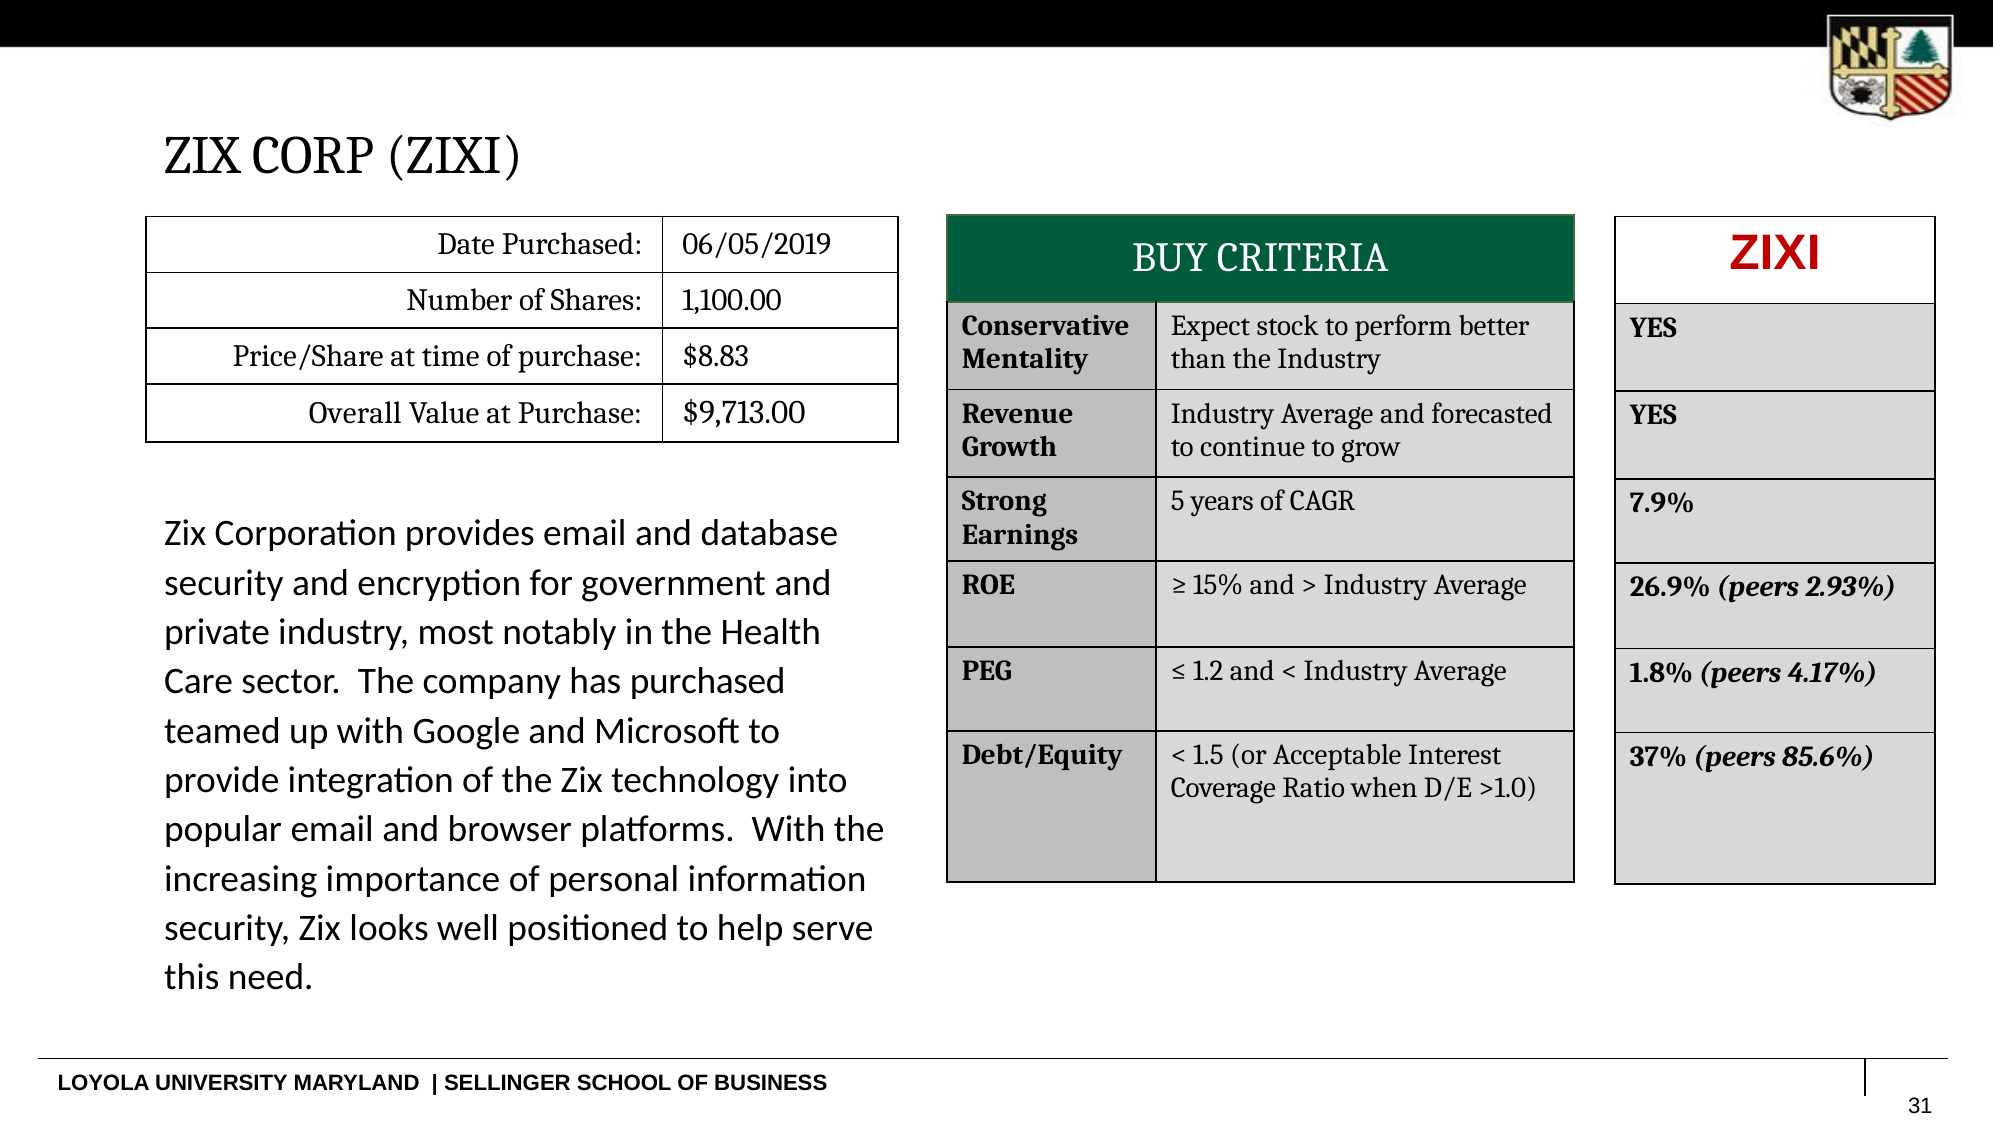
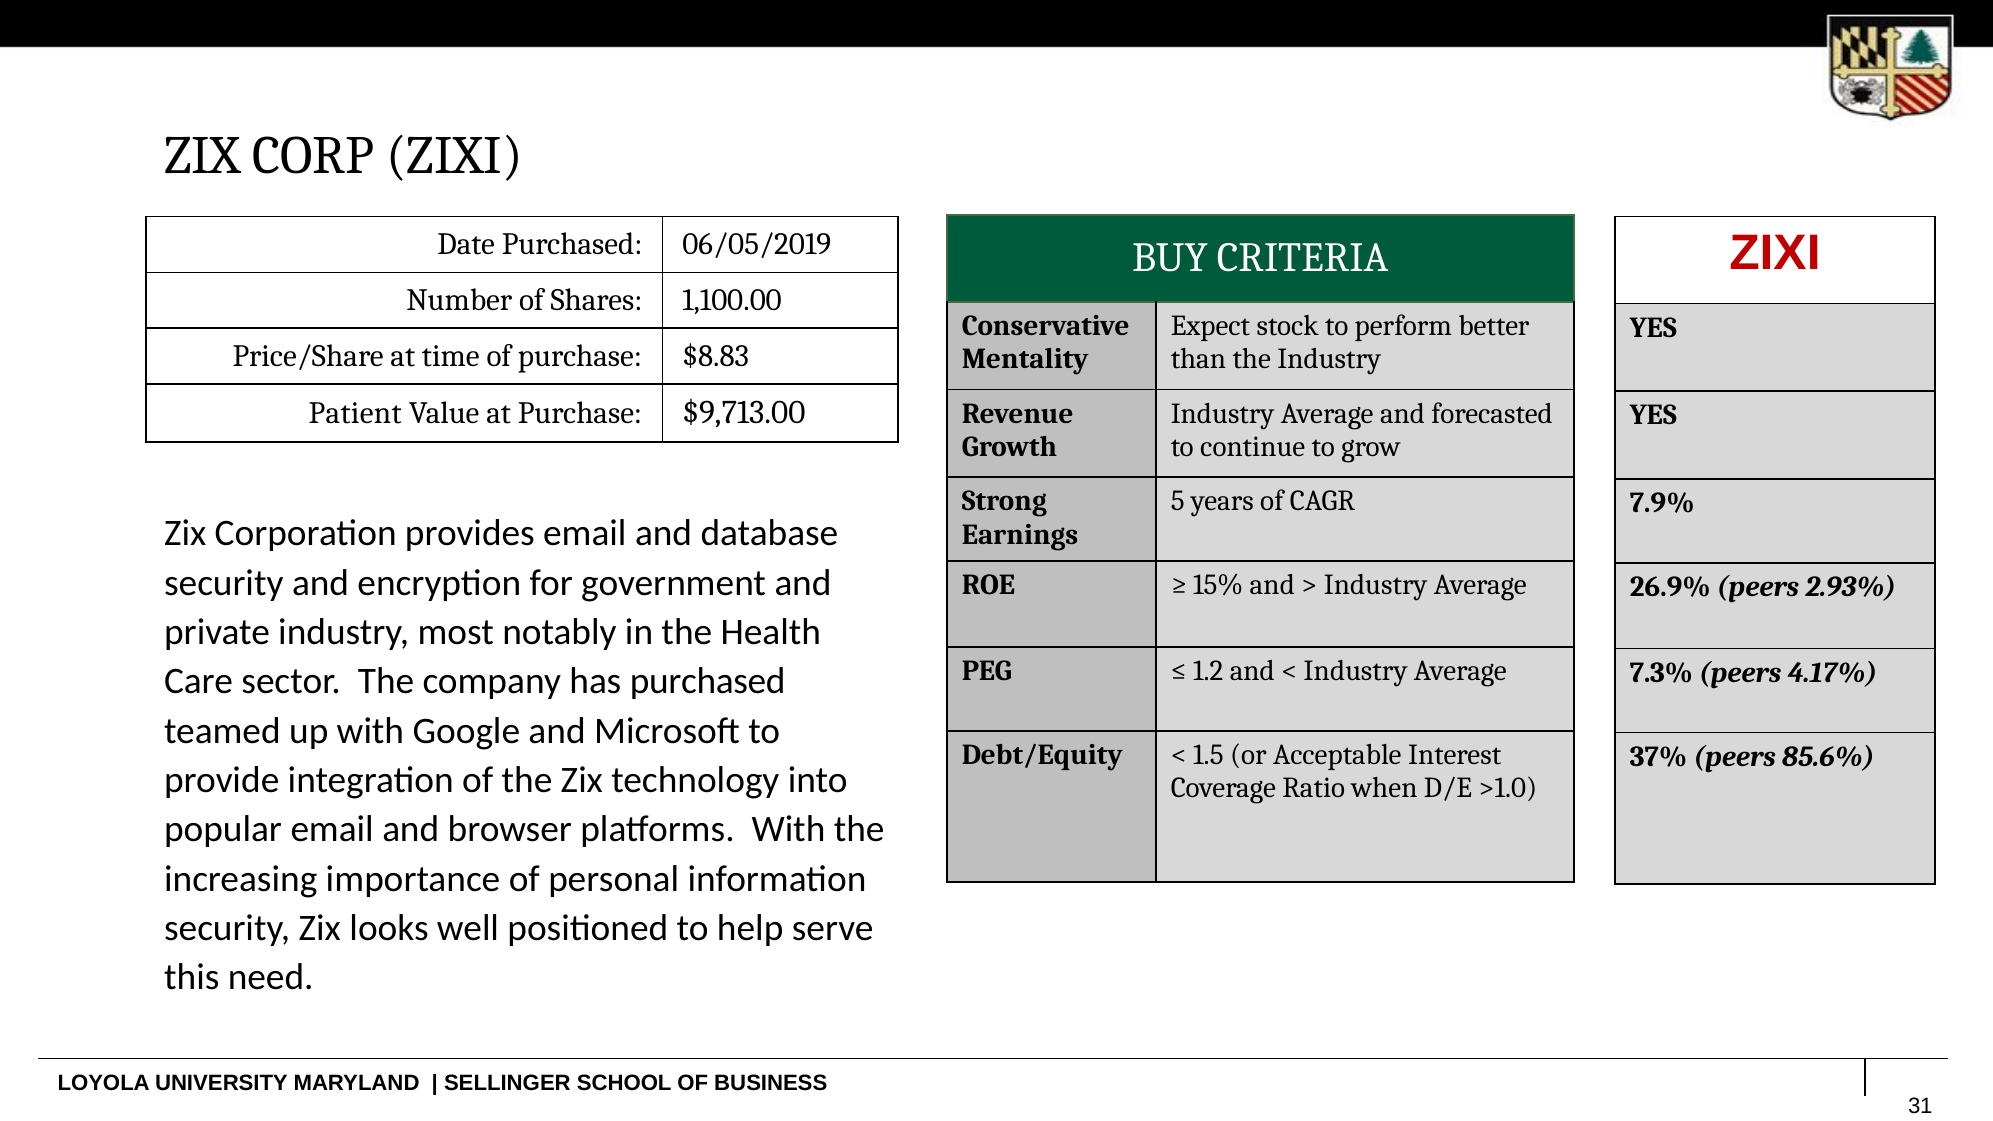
Overall: Overall -> Patient (355, 413)
1.8%: 1.8% -> 7.3% (1661, 673)
